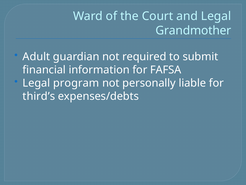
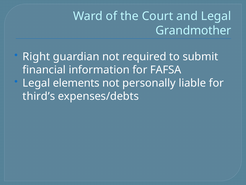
Adult: Adult -> Right (36, 57)
program: program -> elements (76, 83)
